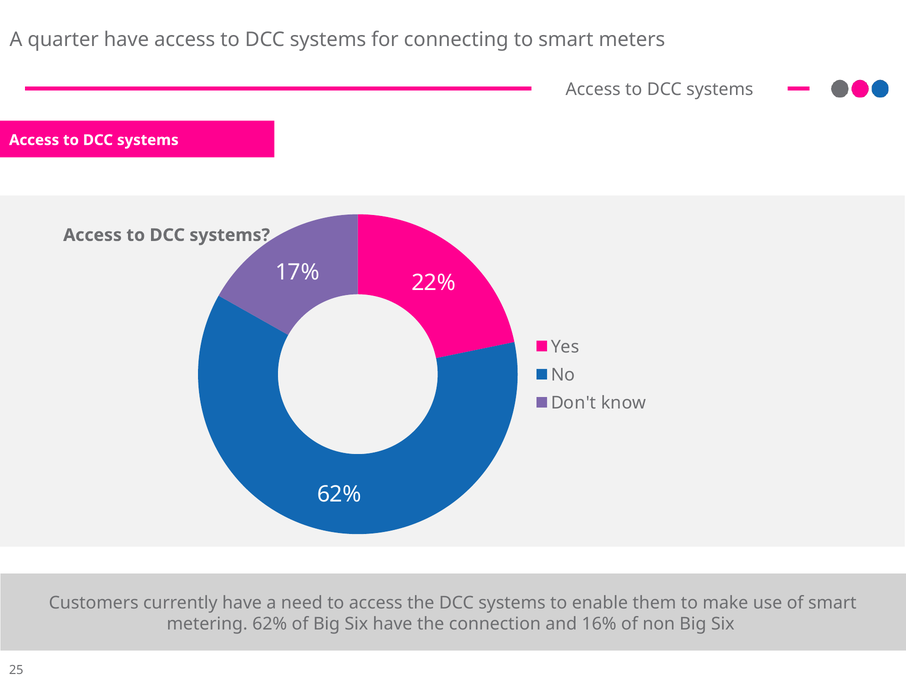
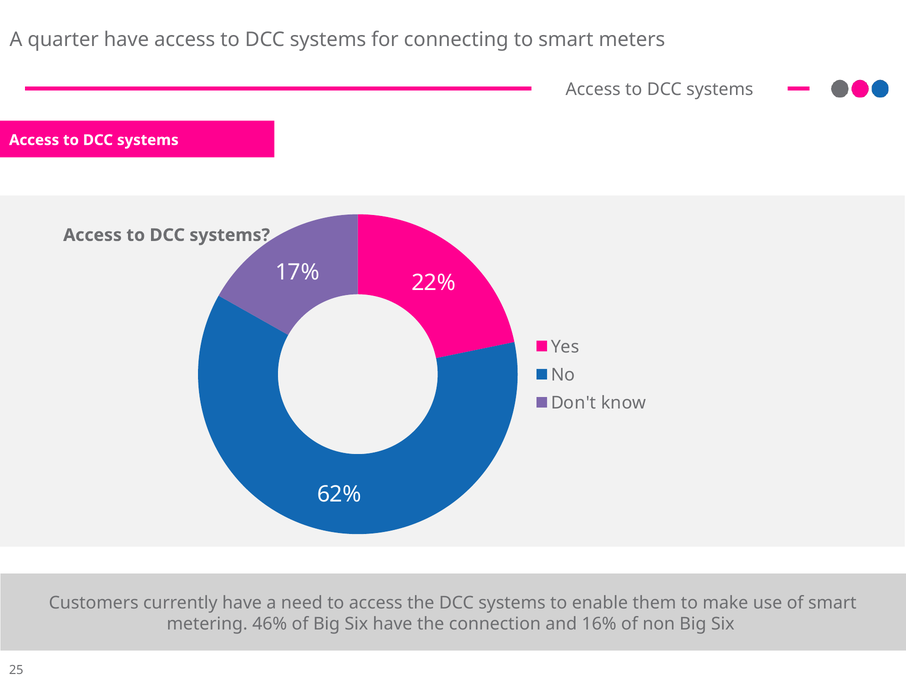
metering 62%: 62% -> 46% (270, 623)
